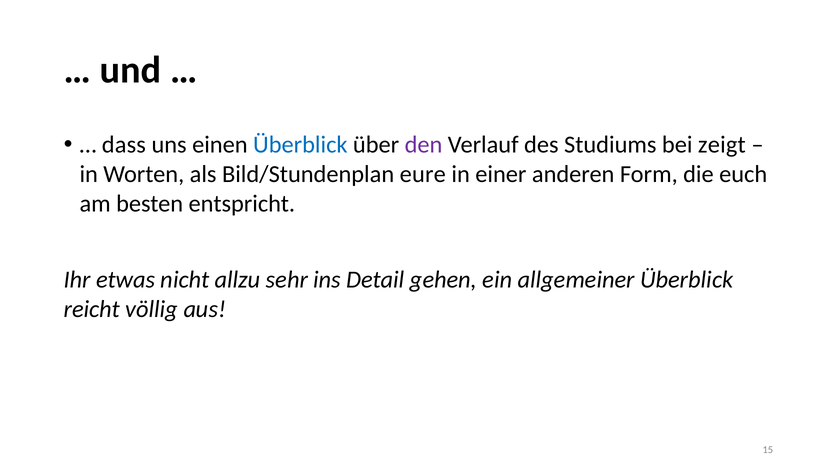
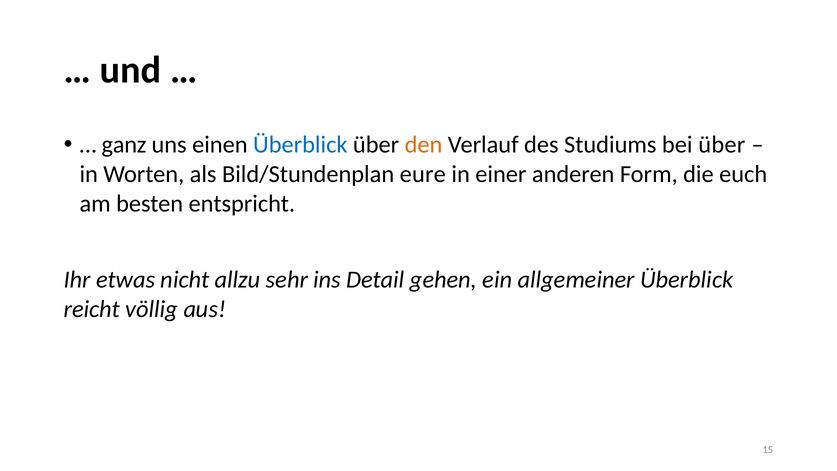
dass: dass -> ganz (124, 145)
den colour: purple -> orange (424, 145)
bei zeigt: zeigt -> über (722, 145)
